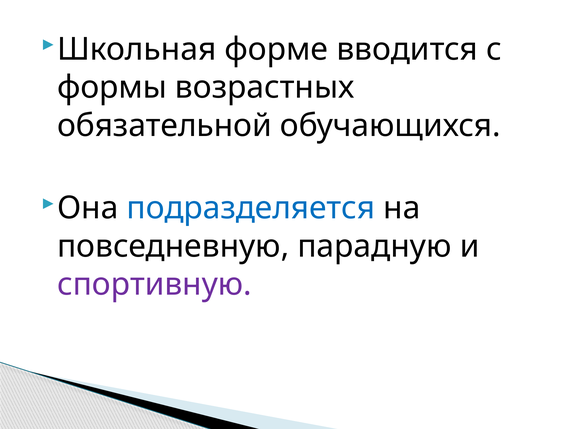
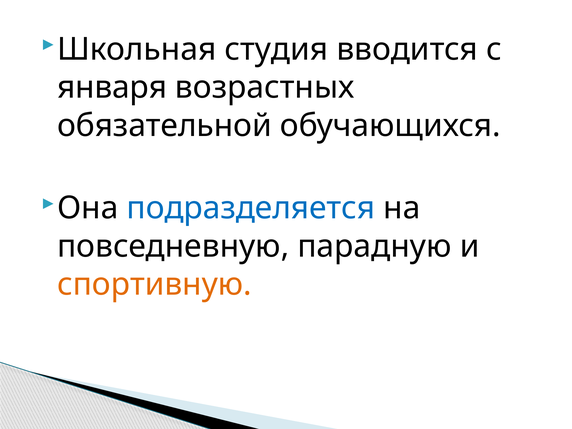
форме: форме -> студия (276, 49)
формы: формы -> января (112, 87)
спортивную colour: purple -> orange (154, 284)
